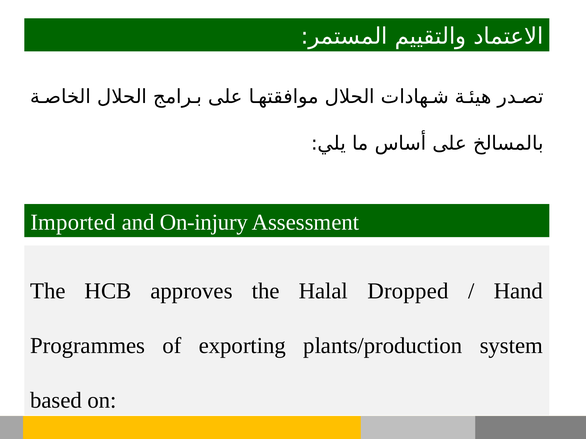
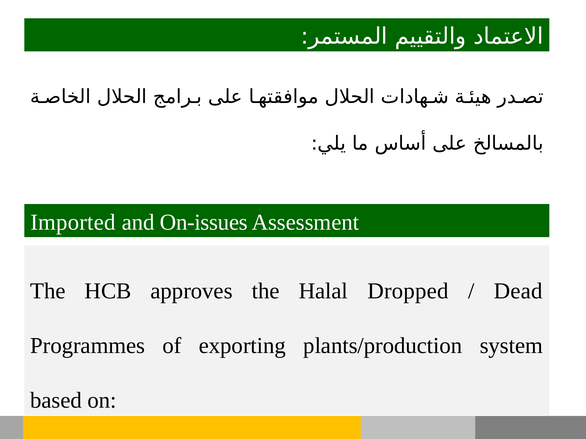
On-injury: On-injury -> On-issues (204, 222)
Hand: Hand -> Dead (518, 291)
